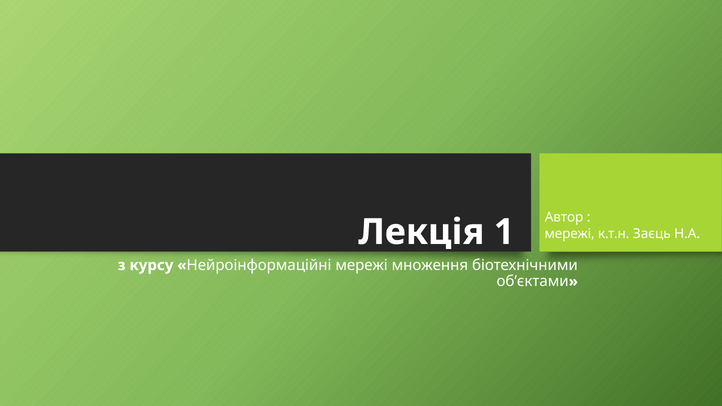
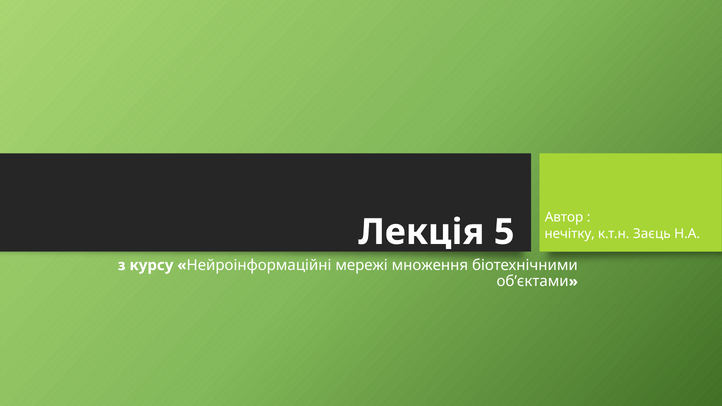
1: 1 -> 5 (504, 232)
мережі: мережі -> нечітку (570, 234)
